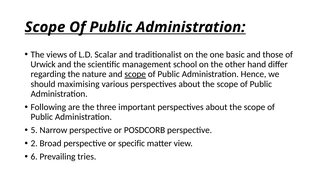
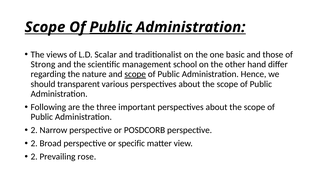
Public underline: none -> present (111, 27)
Urwick: Urwick -> Strong (43, 64)
maximising: maximising -> transparent (79, 84)
5: 5 -> 2 (34, 130)
6: 6 -> 2 (34, 156)
tries: tries -> rose (87, 156)
